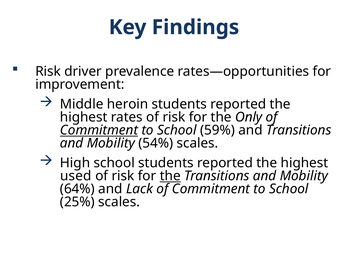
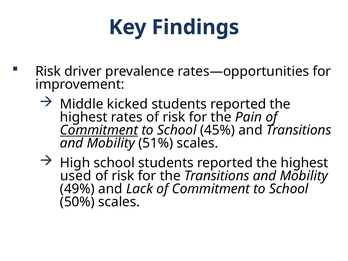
heroin: heroin -> kicked (127, 104)
Only: Only -> Pain (249, 117)
59%: 59% -> 45% (218, 130)
54%: 54% -> 51% (156, 143)
the underline: present -> none (170, 176)
64%: 64% -> 49% (77, 189)
25%: 25% -> 50% (77, 202)
